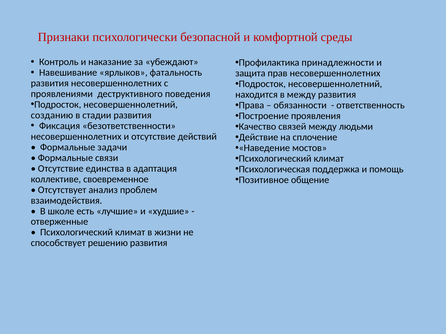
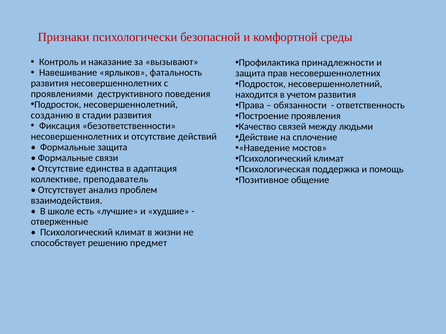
убеждают: убеждают -> вызывают (172, 62)
в между: между -> учетом (301, 95)
Формальные задачи: задачи -> защита (112, 147)
своевременное: своевременное -> преподаватель (116, 179)
решению развития: развития -> предмет (149, 243)
